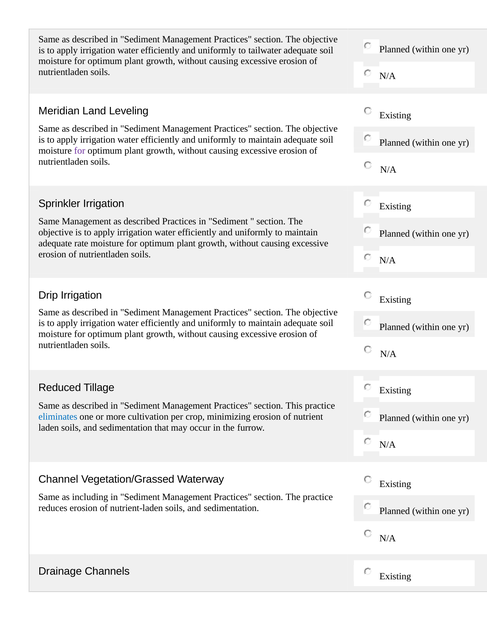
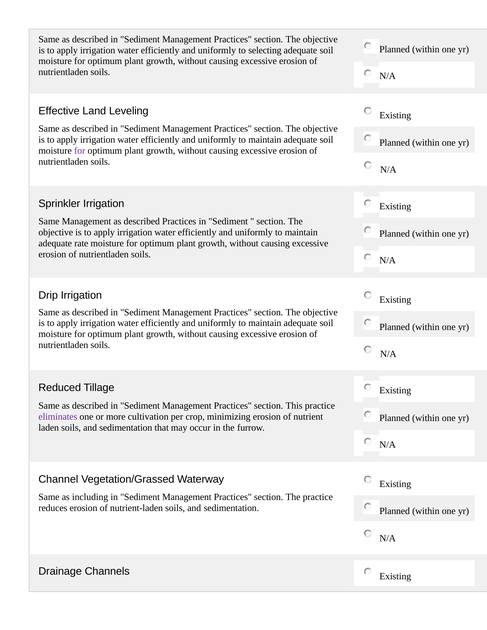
tailwater: tailwater -> selecting (265, 50)
Meridian: Meridian -> Effective (59, 111)
eliminates colour: blue -> purple (58, 417)
